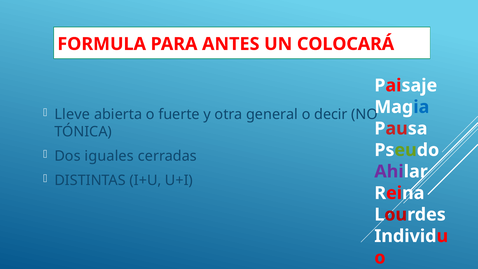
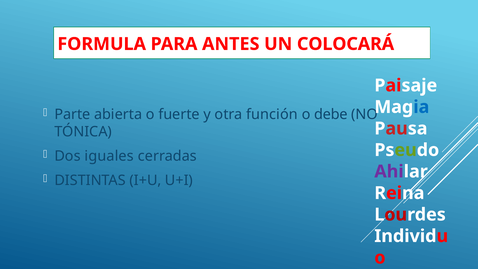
Lleve: Lleve -> Parte (72, 114)
general: general -> función (272, 114)
decir: decir -> debe (331, 114)
